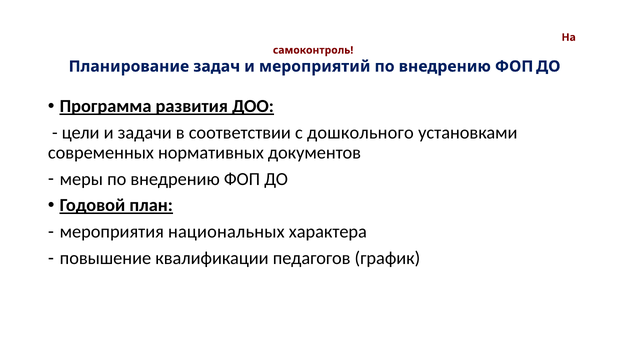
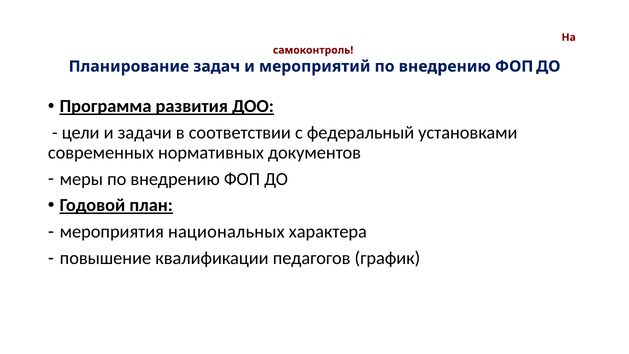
дошкольного: дошкольного -> федеральный (361, 133)
